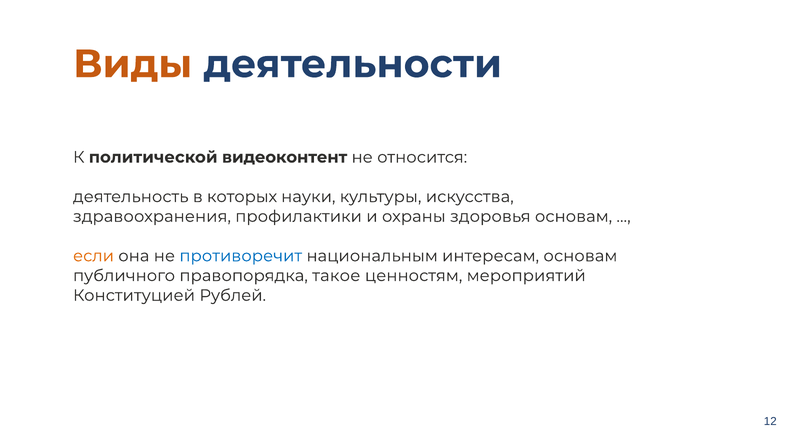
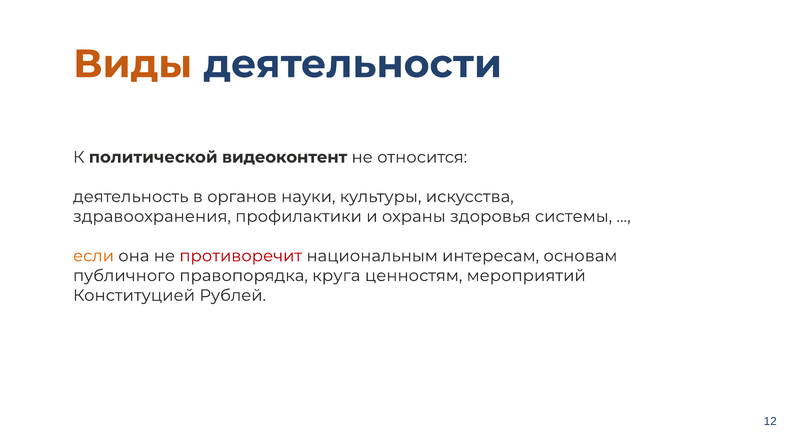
которых: которых -> органов (242, 197)
здоровья основам: основам -> системы (574, 217)
противоречит colour: blue -> red (241, 256)
такое: такое -> круга (336, 276)
